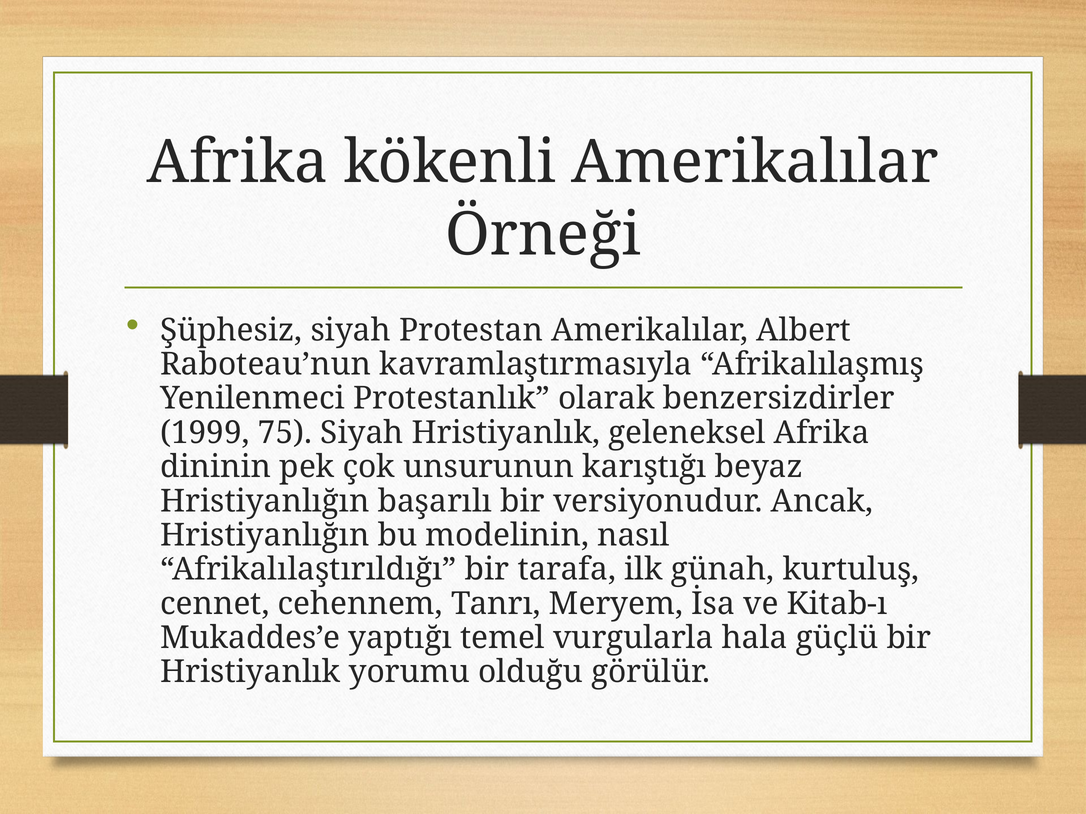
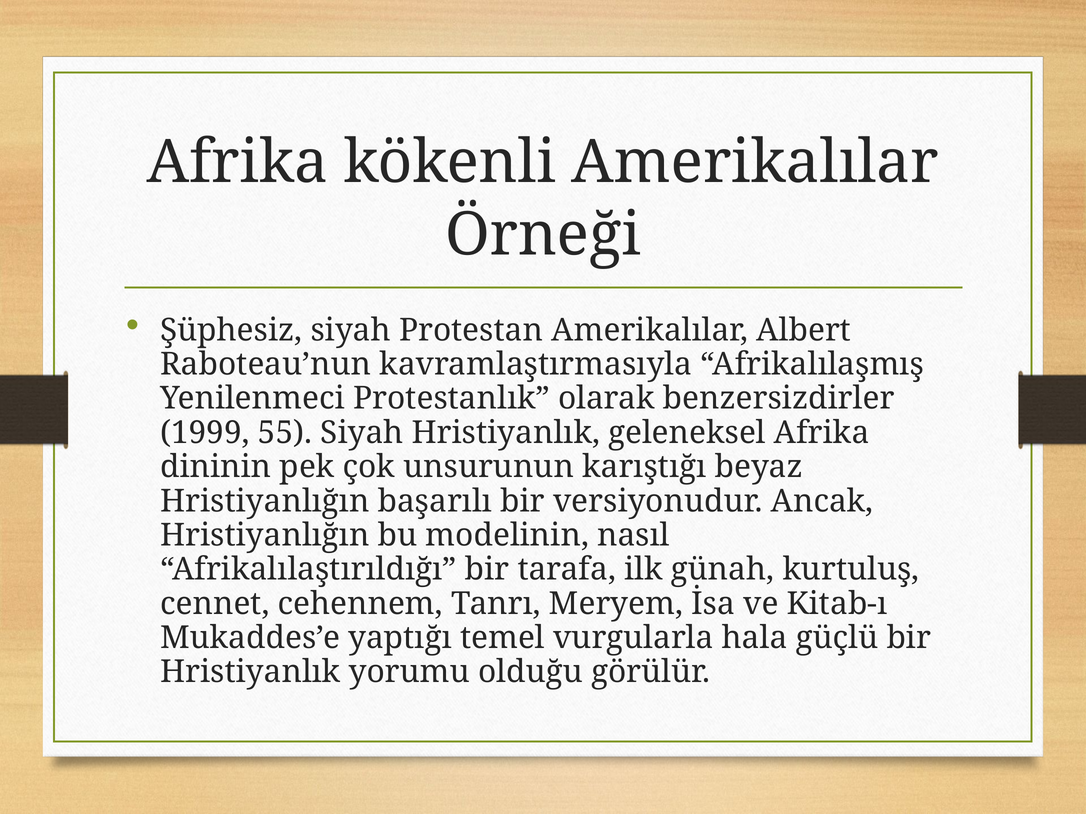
75: 75 -> 55 (285, 433)
